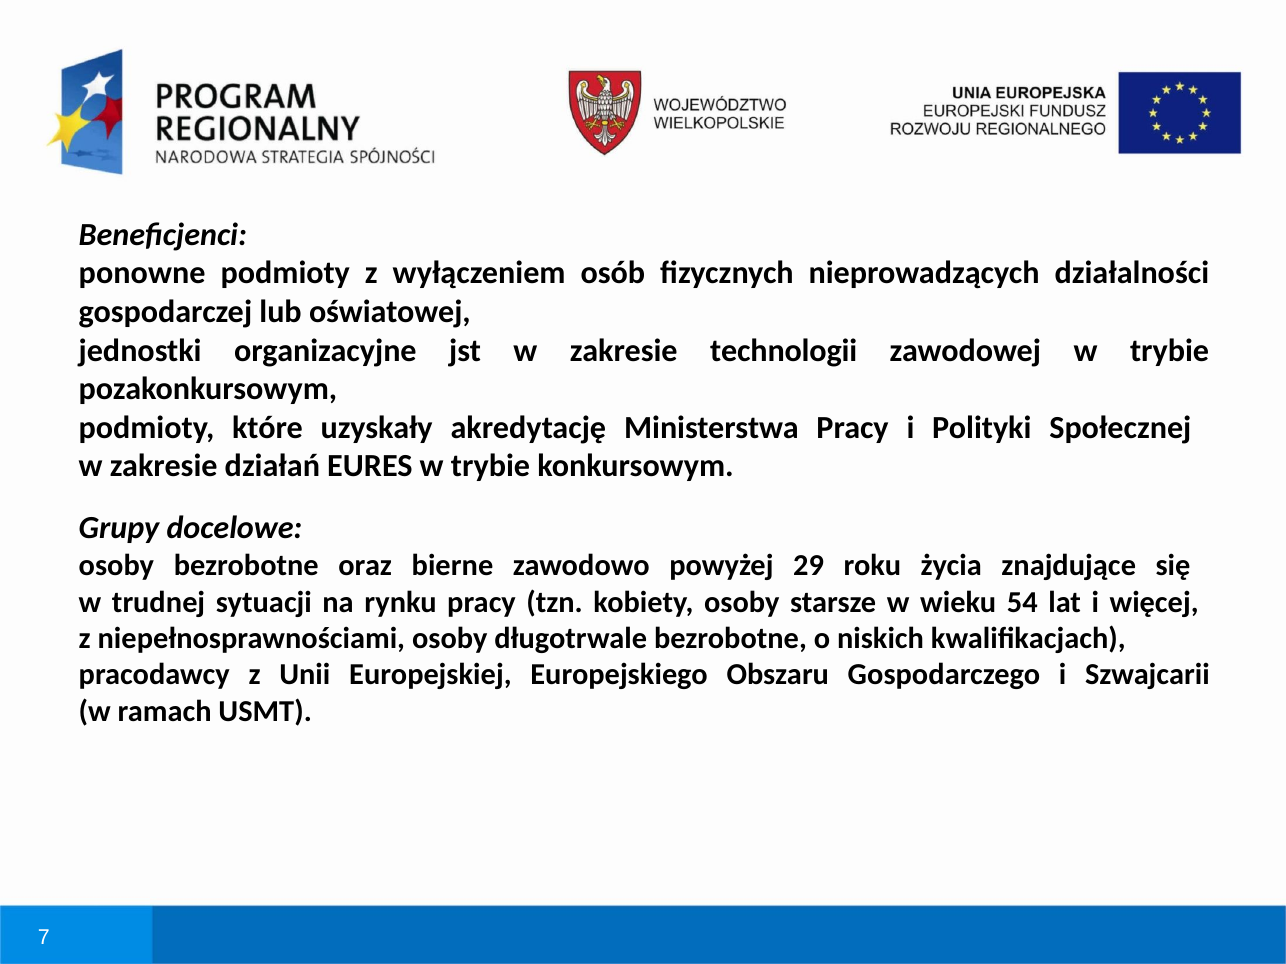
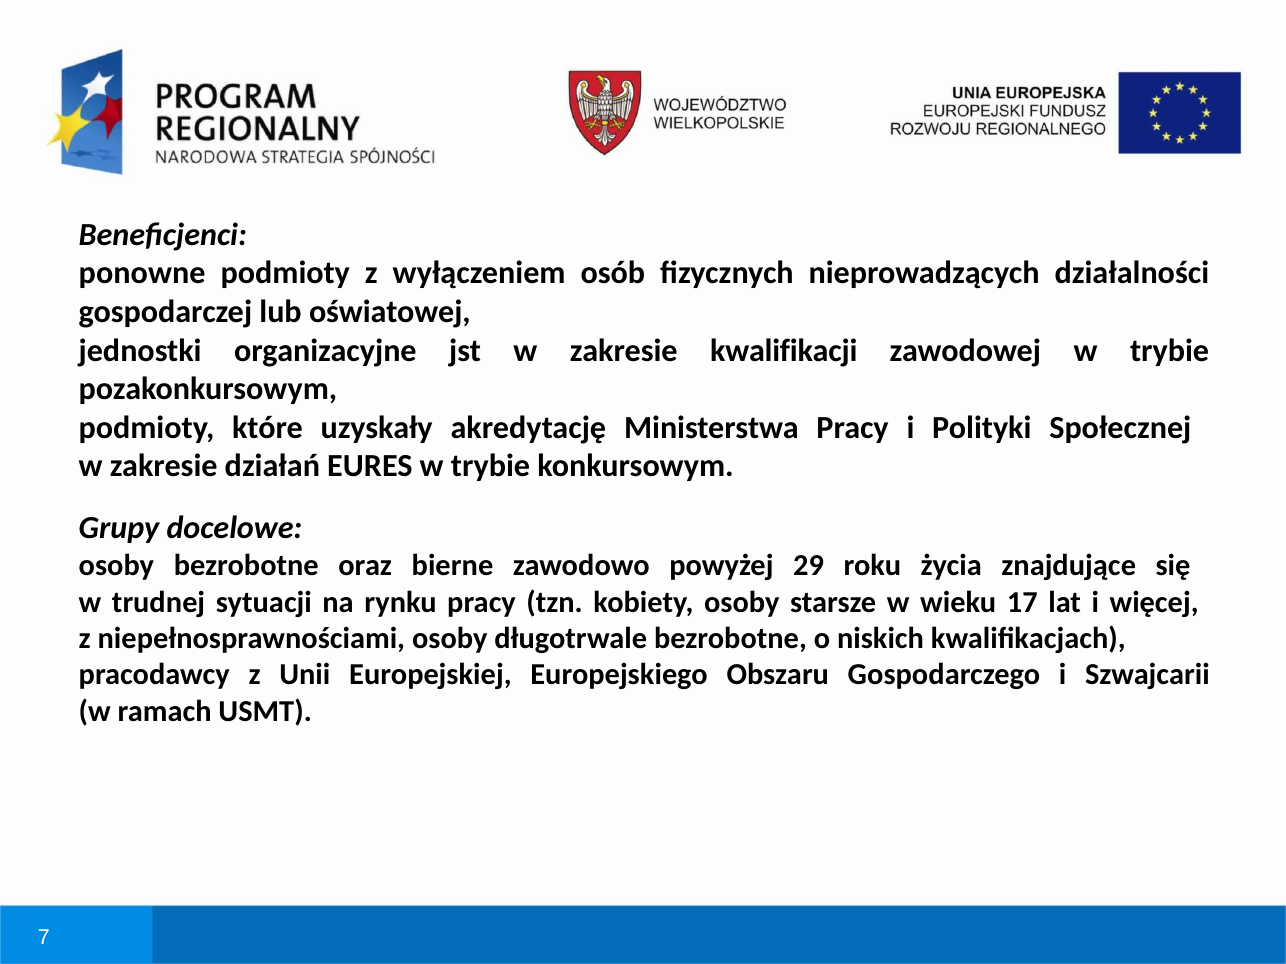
technologii: technologii -> kwalifikacji (784, 351)
54: 54 -> 17 (1022, 602)
